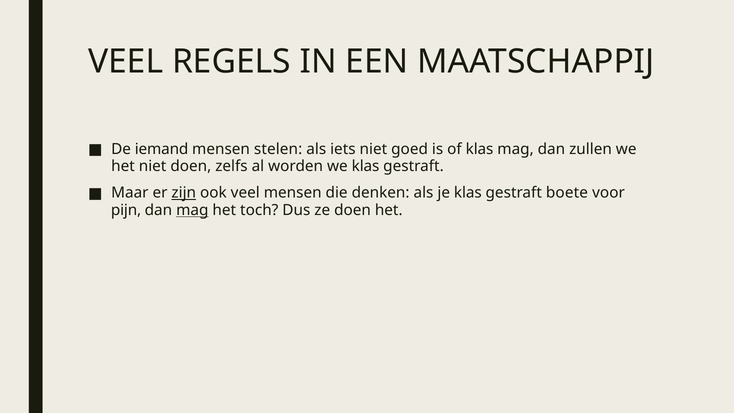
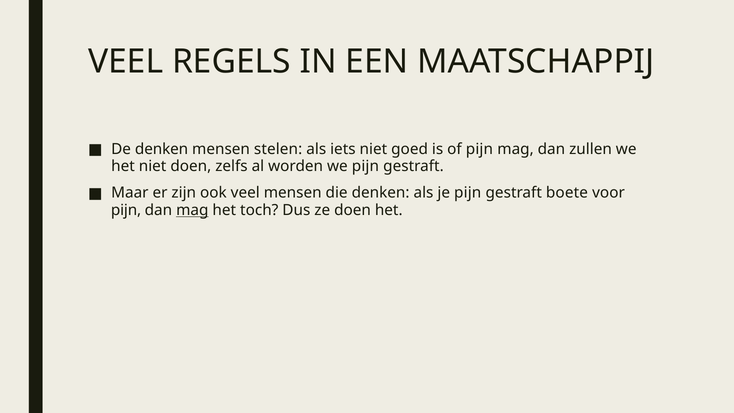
De iemand: iemand -> denken (162, 149)
of klas: klas -> pijn (479, 149)
we klas: klas -> pijn (365, 166)
zijn underline: present -> none (184, 193)
je klas: klas -> pijn (468, 193)
